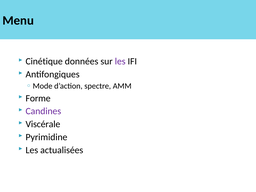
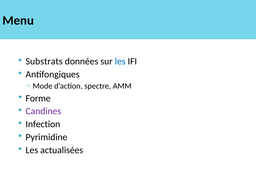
Cinétique: Cinétique -> Substrats (44, 61)
les colour: purple -> blue (120, 61)
Viscérale: Viscérale -> Infection (43, 124)
